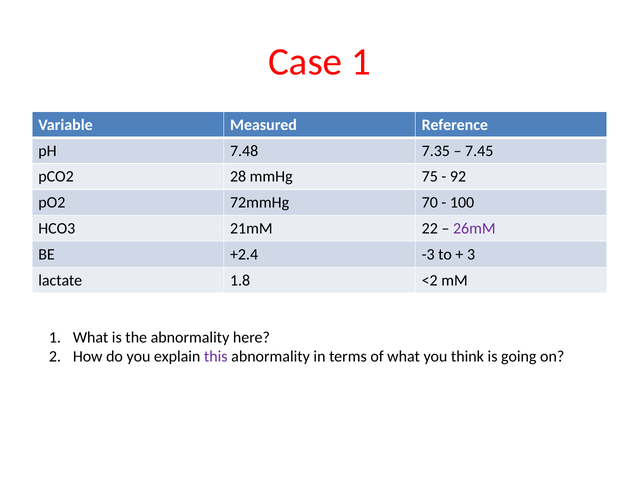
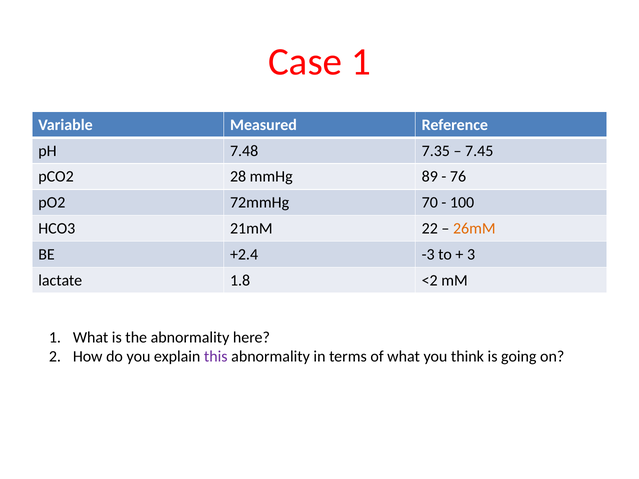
75: 75 -> 89 (430, 177)
92: 92 -> 76 (458, 177)
26mM colour: purple -> orange (474, 229)
